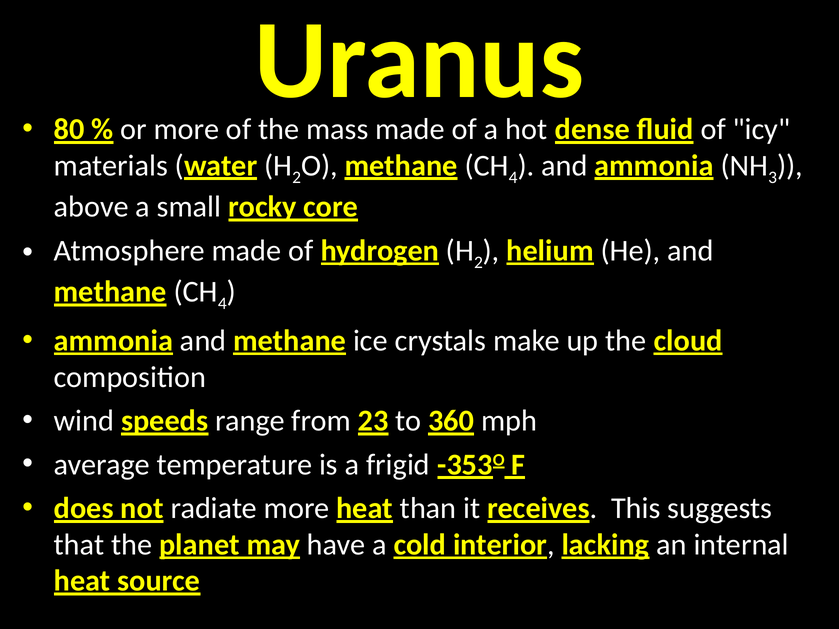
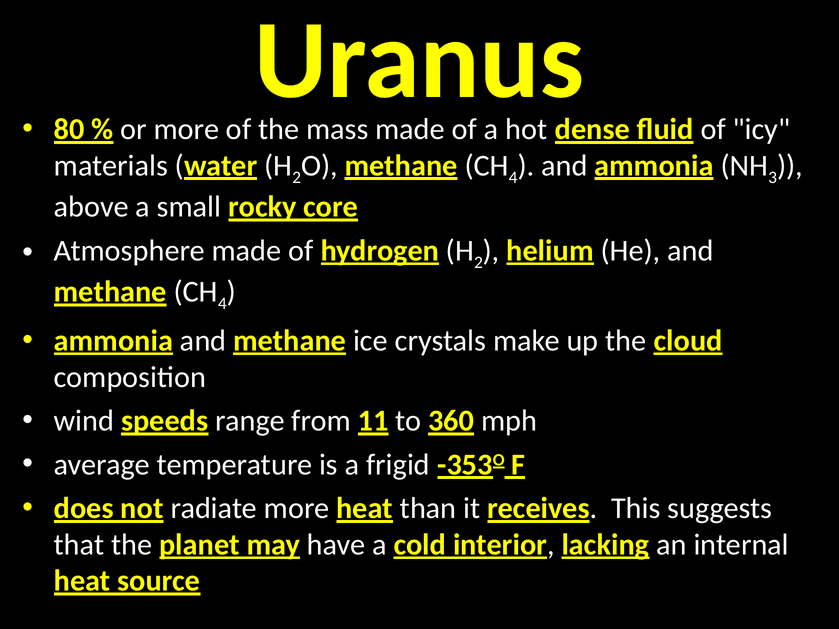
23: 23 -> 11 (373, 421)
